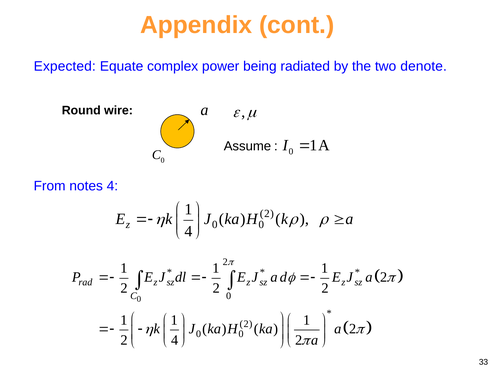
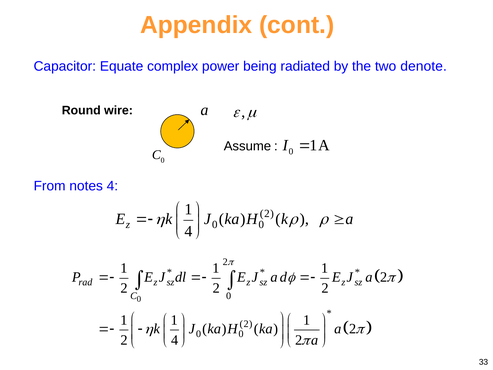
Expected: Expected -> Capacitor (65, 66)
